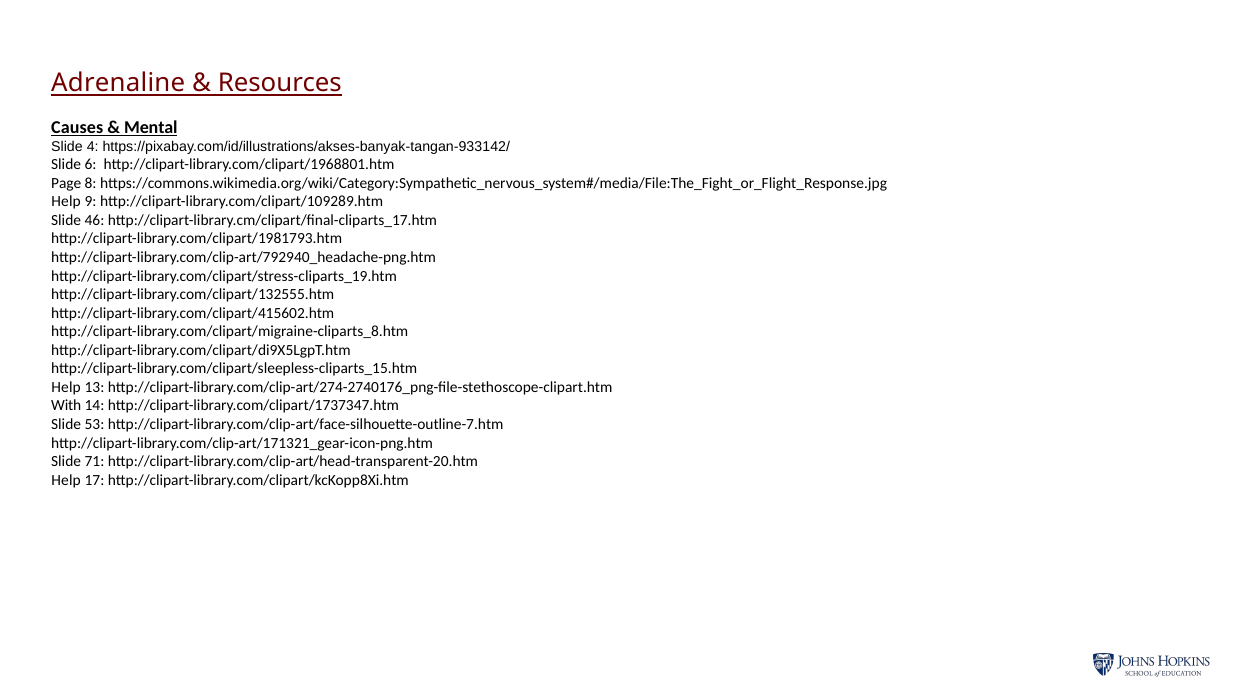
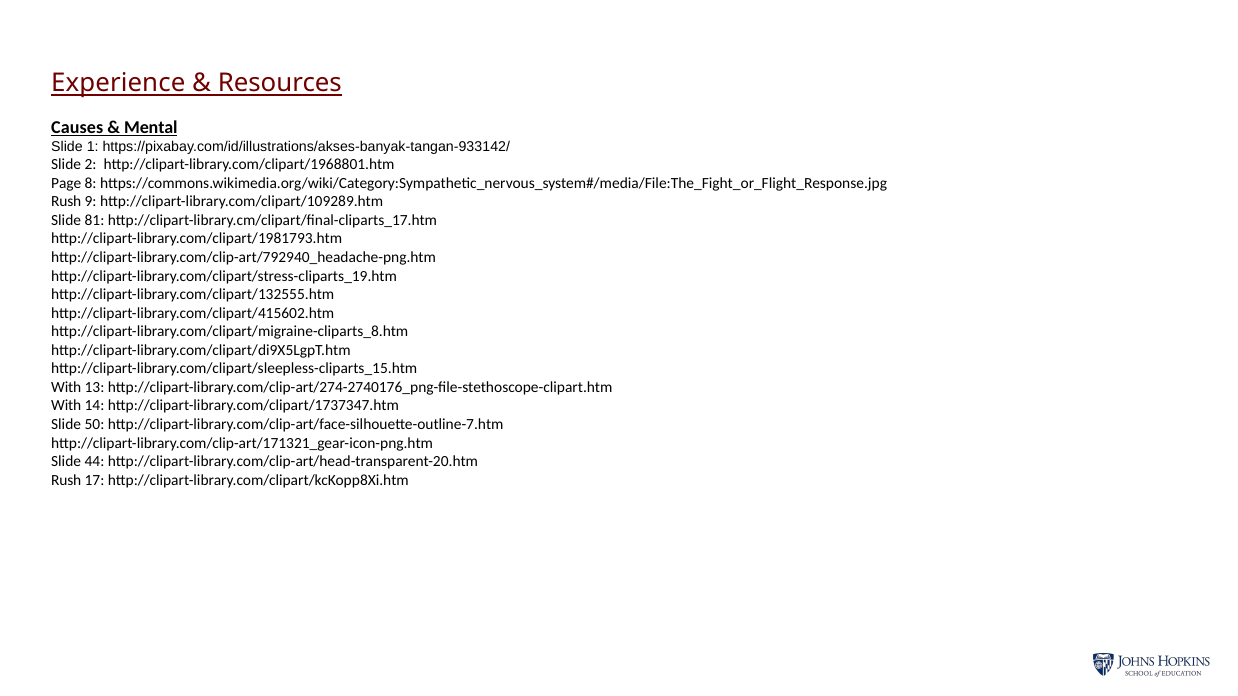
Adrenaline: Adrenaline -> Experience (118, 83)
4: 4 -> 1 (93, 147)
6: 6 -> 2 (91, 165)
Help: Help -> Rush (66, 202)
46: 46 -> 81 (94, 220)
Help: Help -> With (66, 388)
53: 53 -> 50 (94, 425)
71: 71 -> 44 (94, 462)
Help: Help -> Rush (66, 480)
